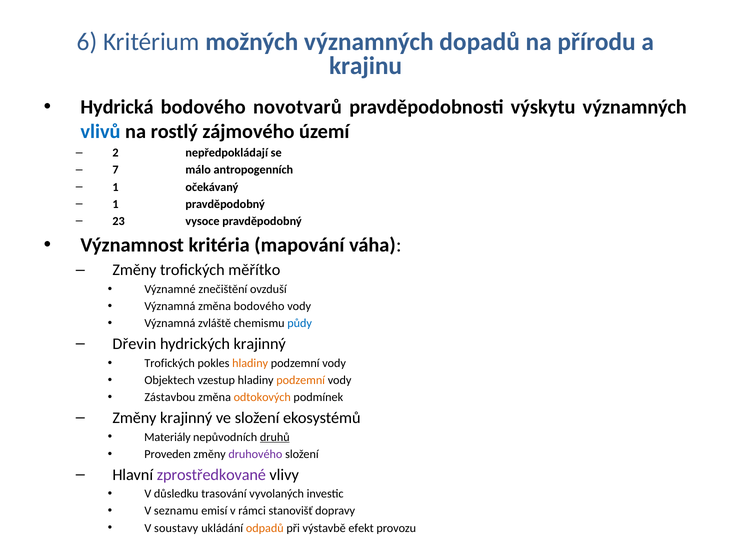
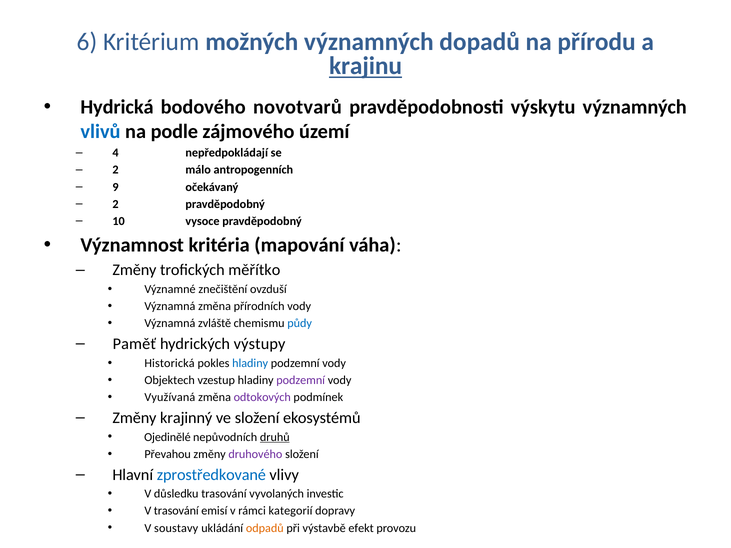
krajinu underline: none -> present (366, 66)
rostlý: rostlý -> podle (174, 132)
2: 2 -> 4 (115, 153)
7: 7 -> 2 (115, 170)
1: 1 -> 9 (115, 187)
1: 1 -> 2 (115, 204)
23: 23 -> 10 (119, 221)
změna bodového: bodového -> přírodních (259, 307)
Dřevin: Dřevin -> Paměť (134, 344)
hydrických krajinný: krajinný -> výstupy (260, 344)
Trofických: Trofických -> Historická (170, 363)
hladiny colour: orange -> blue (250, 363)
podzemní colour: orange -> purple (301, 380)
Zástavbou: Zástavbou -> Využívaná (170, 398)
odtokových colour: orange -> purple (262, 398)
Materiály: Materiály -> Ojedinělé (167, 437)
Proveden: Proveden -> Převahou (168, 454)
zprostředkované colour: purple -> blue (211, 475)
V seznamu: seznamu -> trasování (176, 511)
stanovišť: stanovišť -> kategorií (290, 511)
